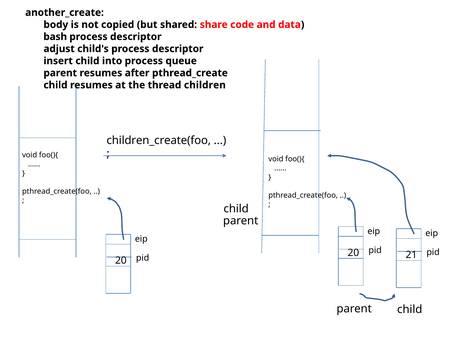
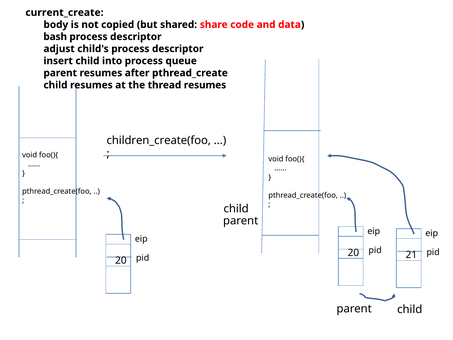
another_create: another_create -> current_create (64, 13)
thread children: children -> resumes (205, 85)
